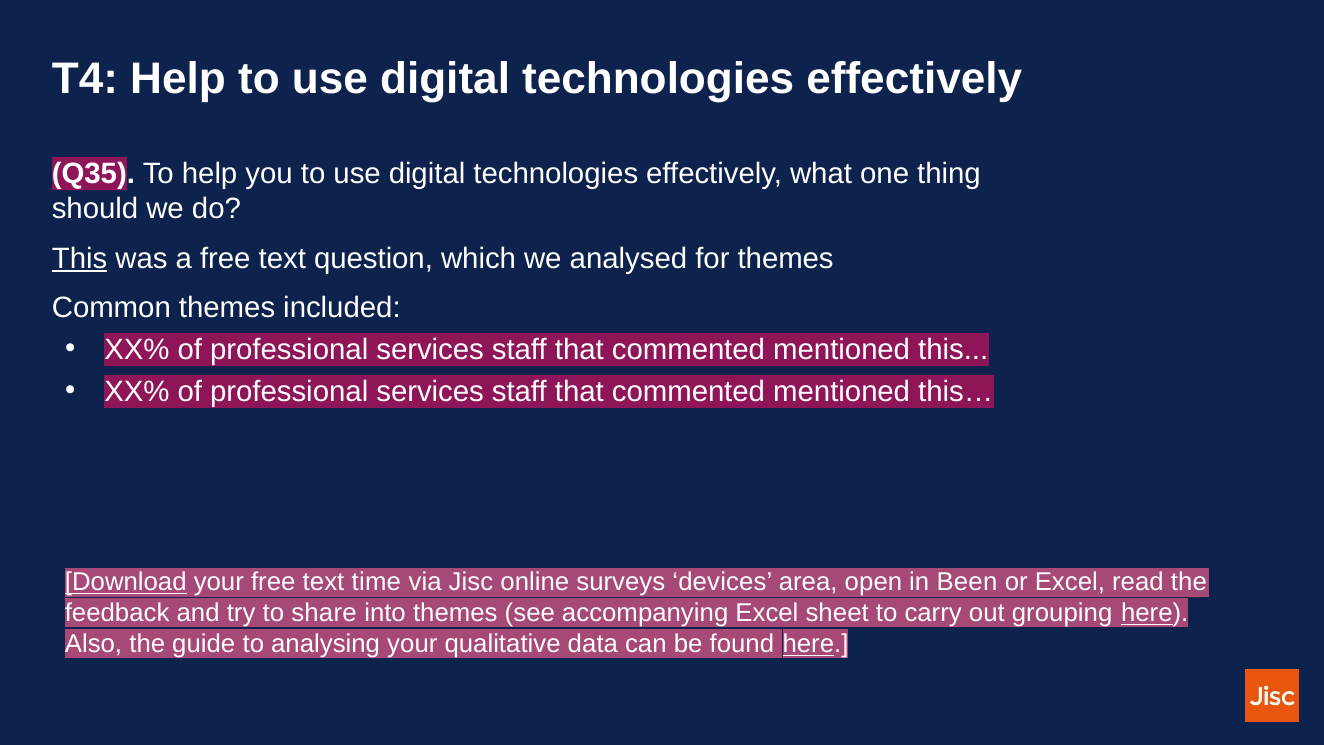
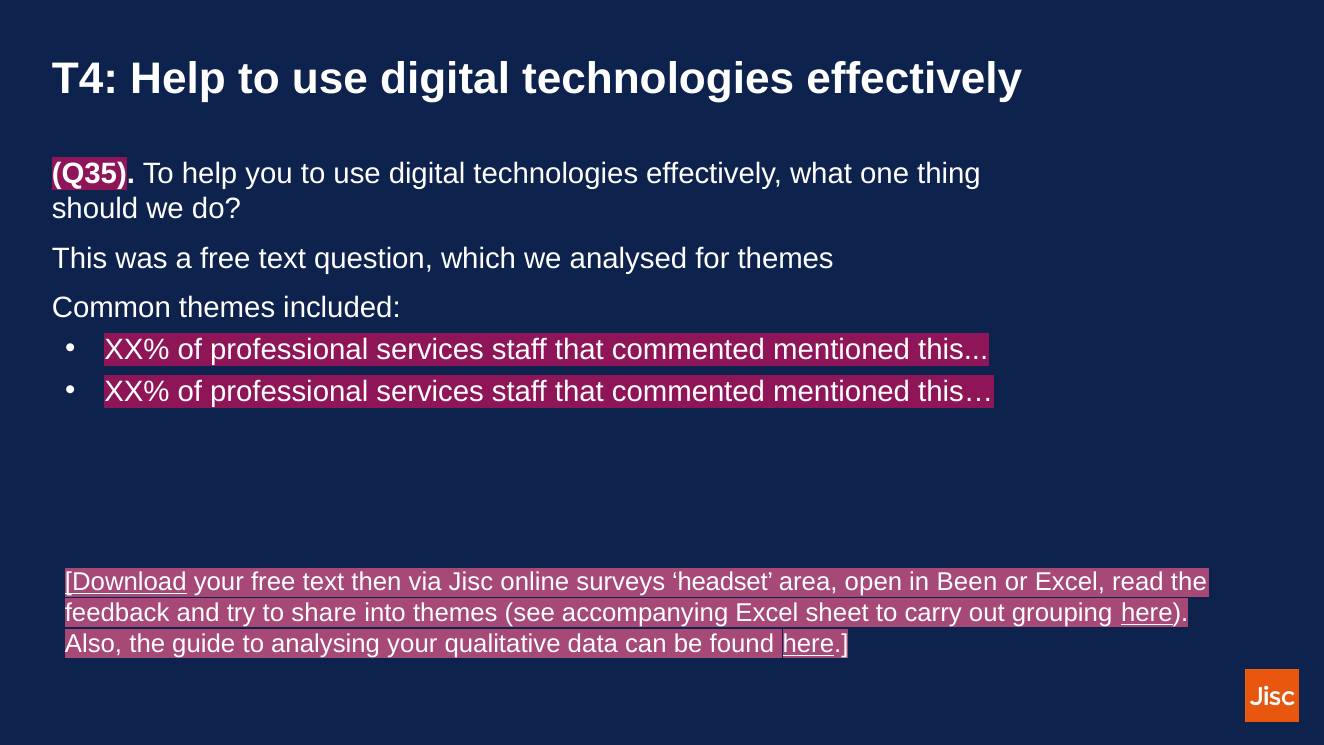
This underline: present -> none (80, 258)
time: time -> then (376, 582)
devices: devices -> headset (723, 582)
